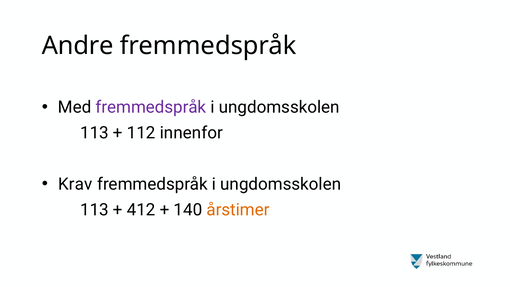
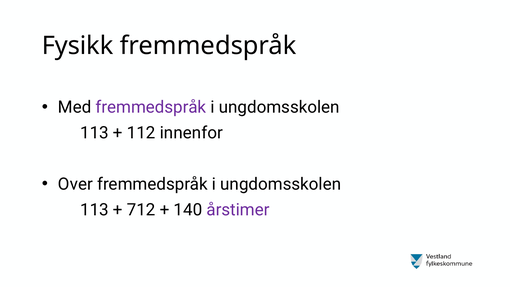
Andre: Andre -> Fysikk (78, 46)
Krav: Krav -> Over (75, 184)
412: 412 -> 712 (141, 210)
årstimer colour: orange -> purple (238, 210)
